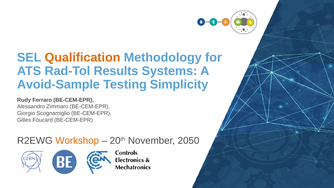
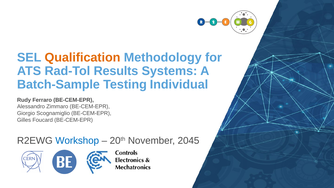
Avoid-Sample: Avoid-Sample -> Batch-Sample (58, 85)
Simplicity: Simplicity -> Individual (179, 85)
Workshop colour: orange -> blue (77, 141)
2050: 2050 -> 2045 (188, 141)
